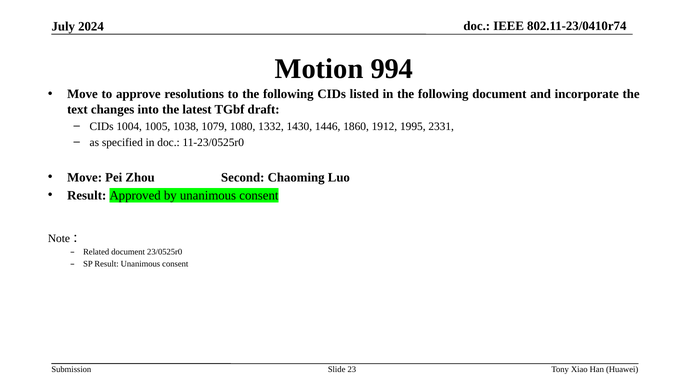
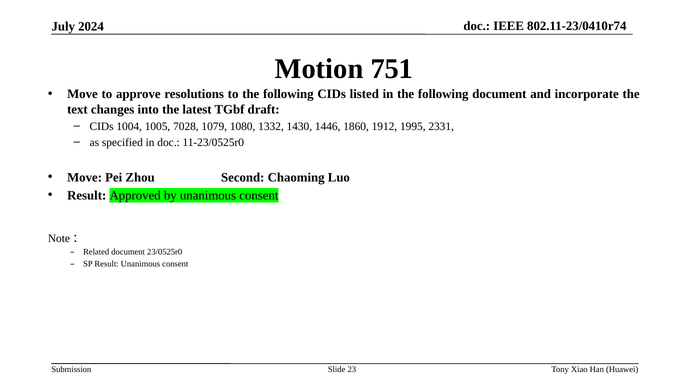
994: 994 -> 751 (392, 69)
1038: 1038 -> 7028 (186, 126)
